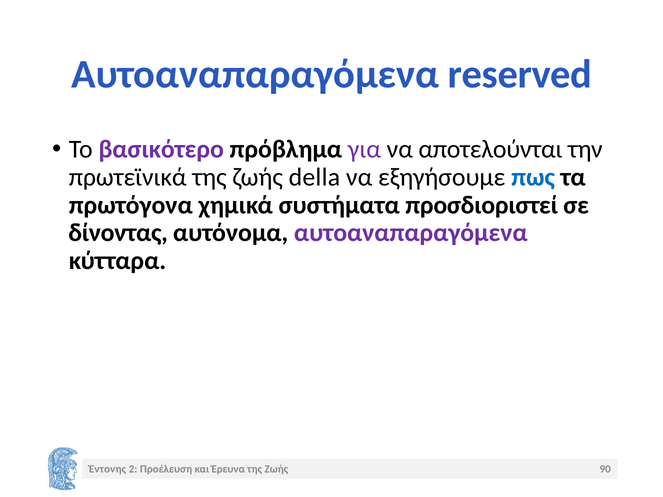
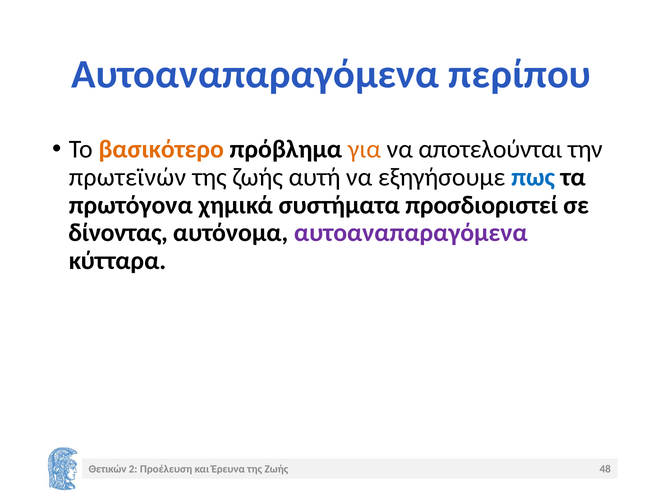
reserved: reserved -> περίπου (520, 74)
βασικότερο colour: purple -> orange (161, 149)
για colour: purple -> orange (364, 149)
πρωτεϊνικά: πρωτεϊνικά -> πρωτεϊνών (128, 177)
della: della -> αυτή (315, 177)
Έντονης: Έντονης -> Θετικών (108, 470)
90: 90 -> 48 (605, 469)
